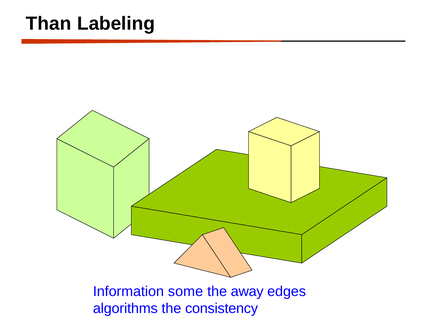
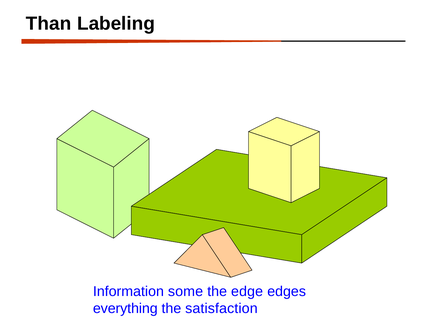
away: away -> edge (247, 291)
algorithms: algorithms -> everything (125, 308)
consistency: consistency -> satisfaction (221, 308)
